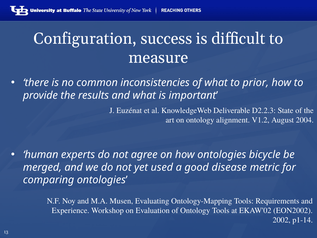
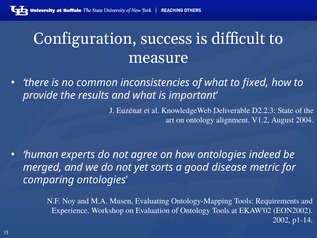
prior: prior -> fixed (256, 83)
bicycle: bicycle -> indeed (265, 154)
used: used -> sorts (162, 167)
